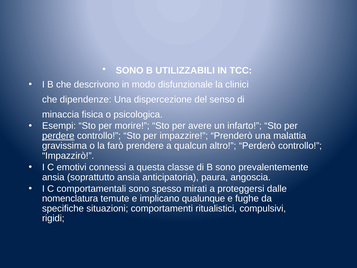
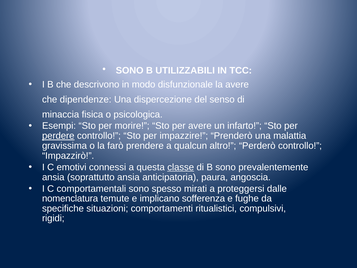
la clinici: clinici -> avere (237, 84)
classe underline: none -> present (181, 167)
qualunque: qualunque -> sofferenza (203, 198)
